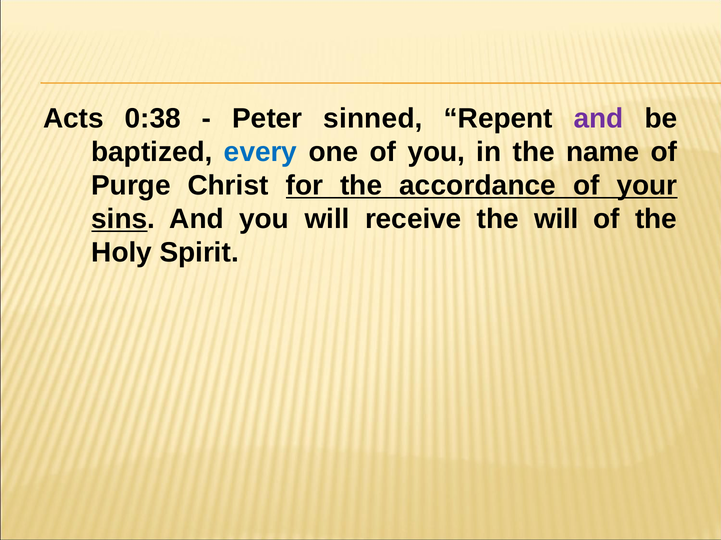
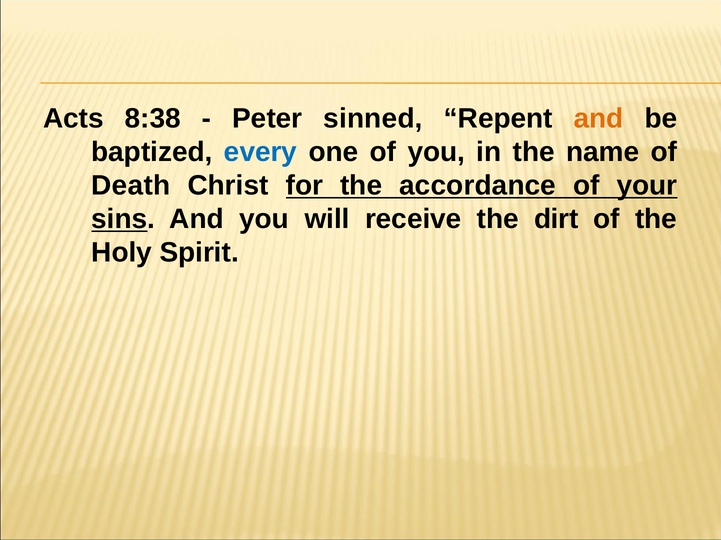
0:38: 0:38 -> 8:38 (153, 118)
and colour: purple -> orange (599, 118)
Purge: Purge -> Death (131, 186)
the will: will -> dirt (556, 219)
